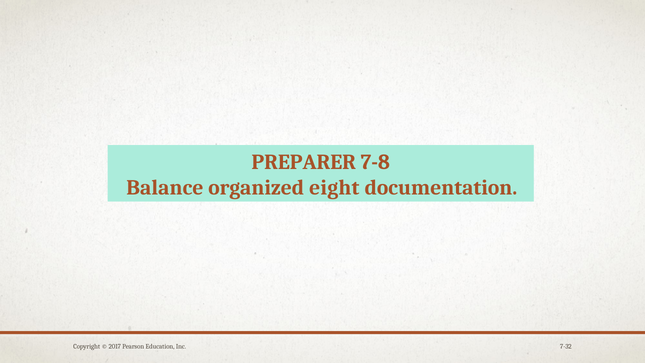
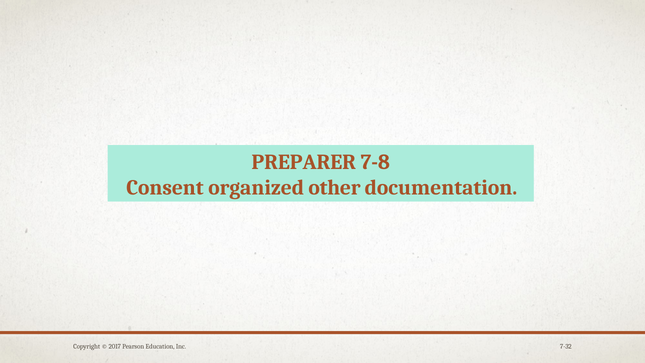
Balance: Balance -> Consent (165, 188)
eight: eight -> other (335, 188)
